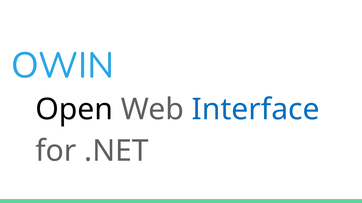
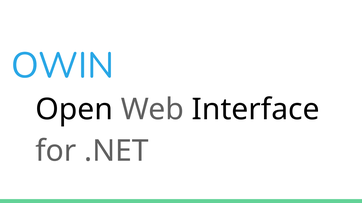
Interface colour: blue -> black (256, 110)
